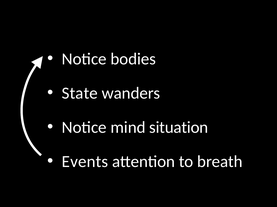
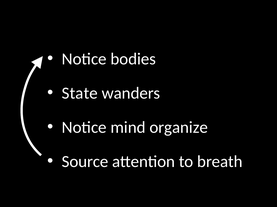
situation: situation -> organize (179, 128)
Events: Events -> Source (85, 162)
